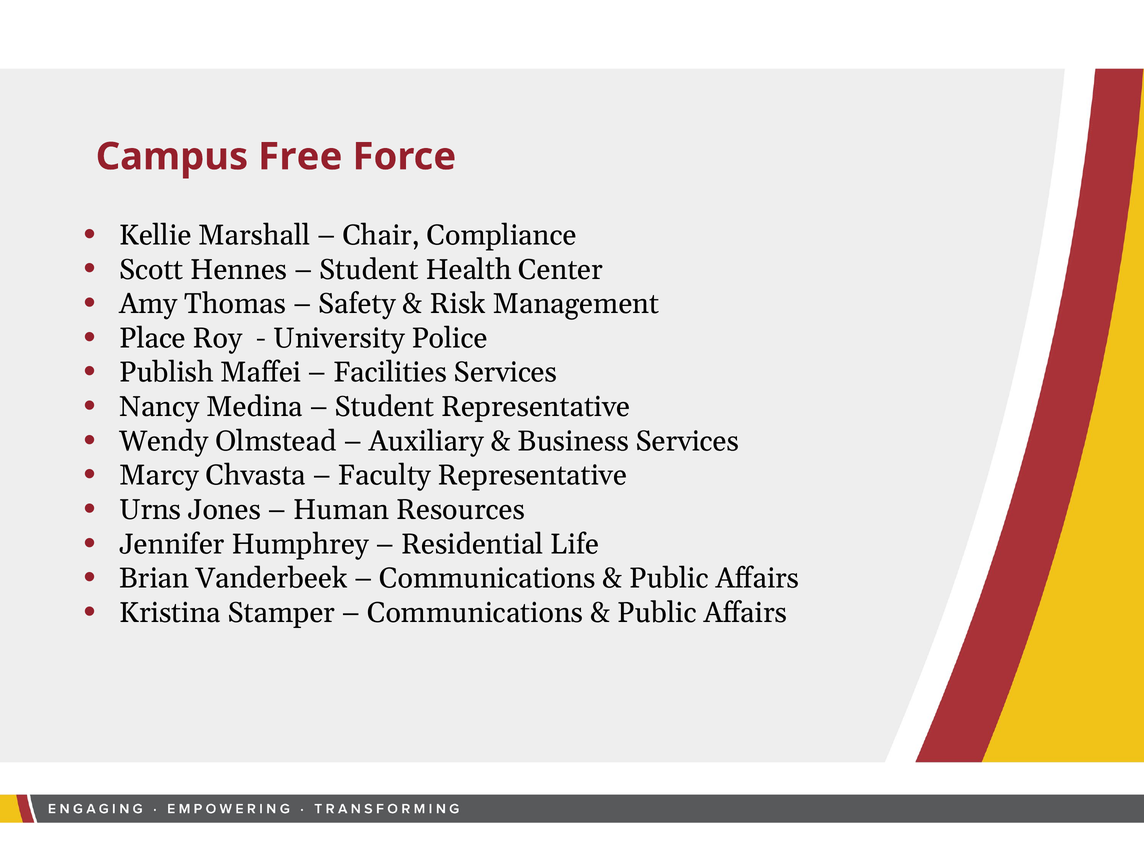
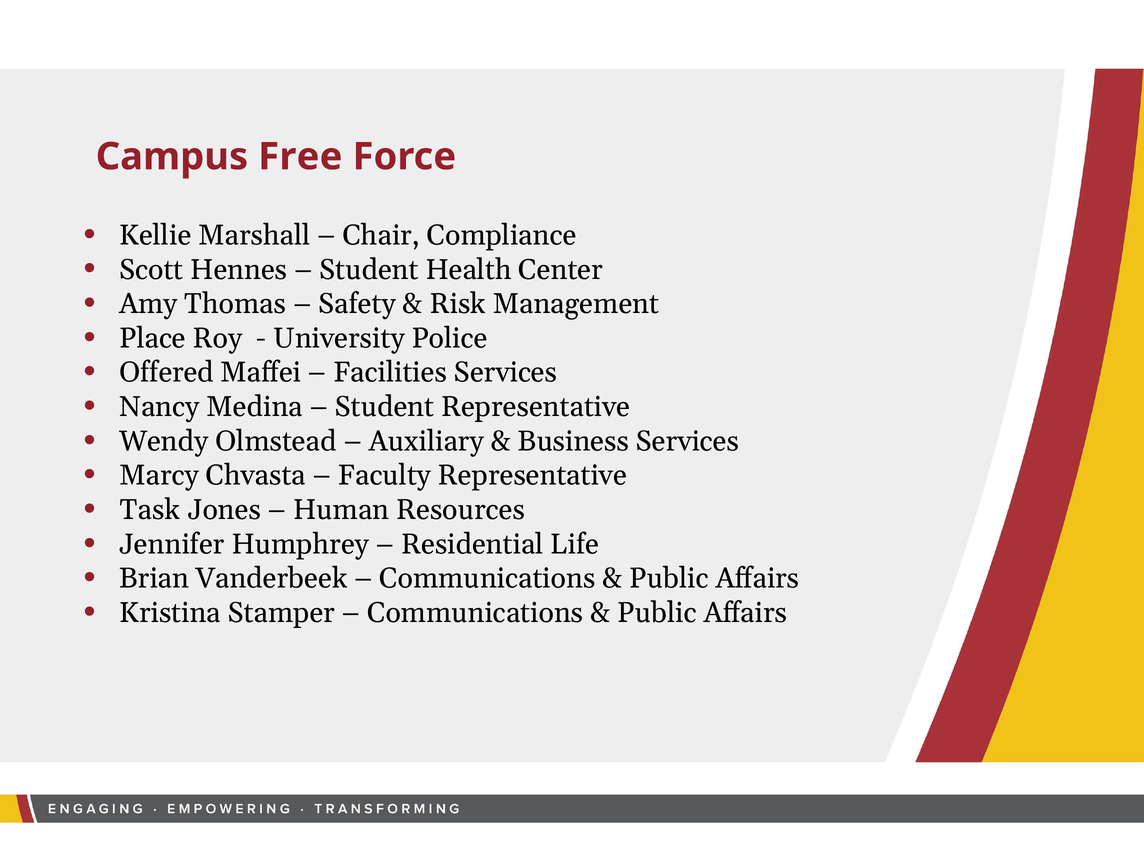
Publish: Publish -> Offered (166, 373)
Urns: Urns -> Task (150, 510)
